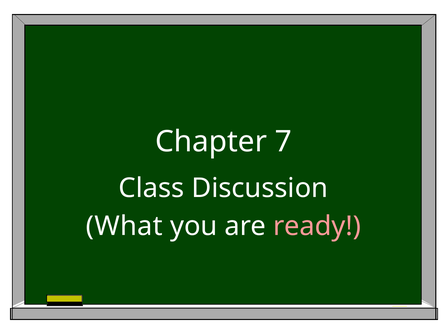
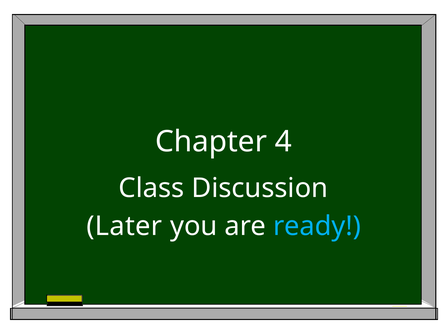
7: 7 -> 4 (283, 142)
What: What -> Later (124, 226)
ready colour: pink -> light blue (317, 226)
